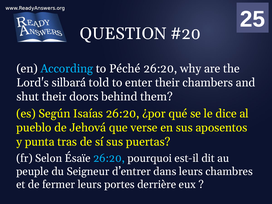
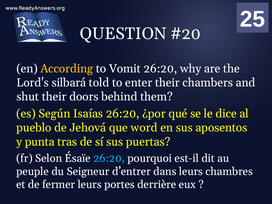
According colour: light blue -> yellow (67, 69)
Péché: Péché -> Vomit (125, 69)
verse: verse -> word (144, 128)
